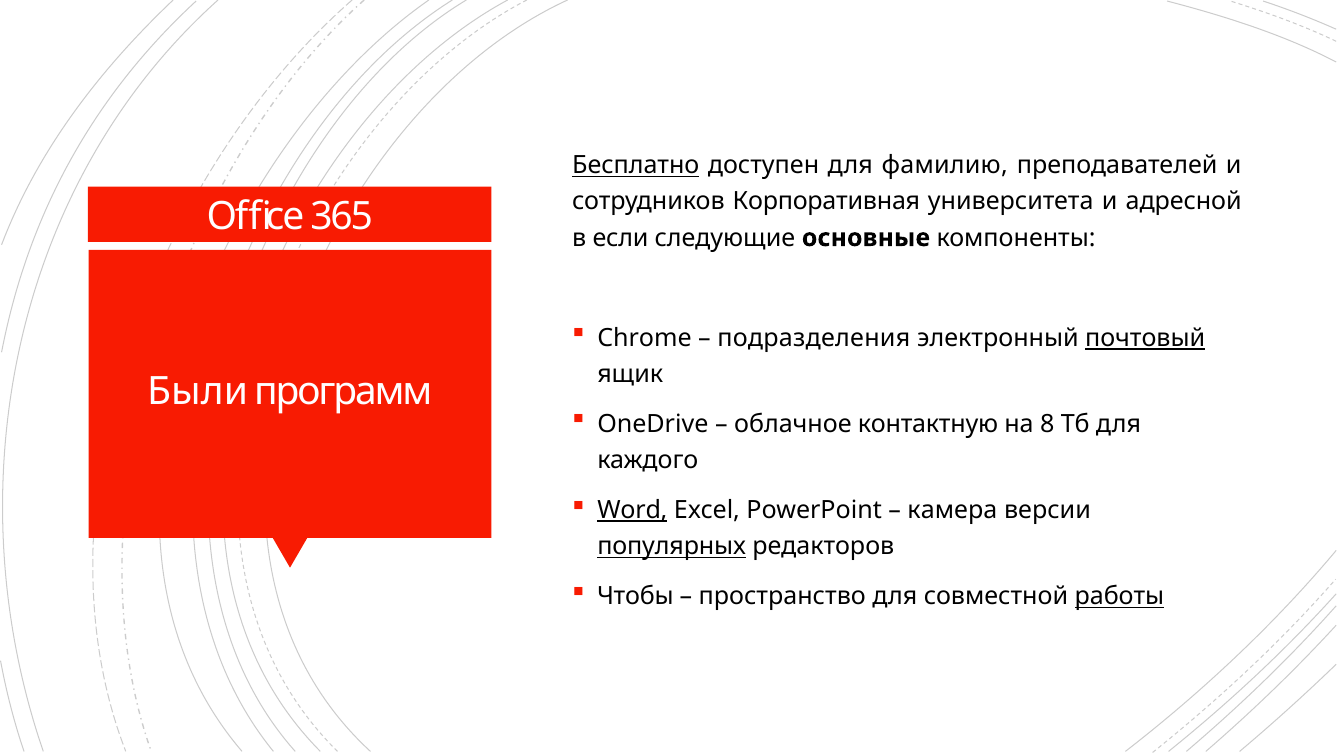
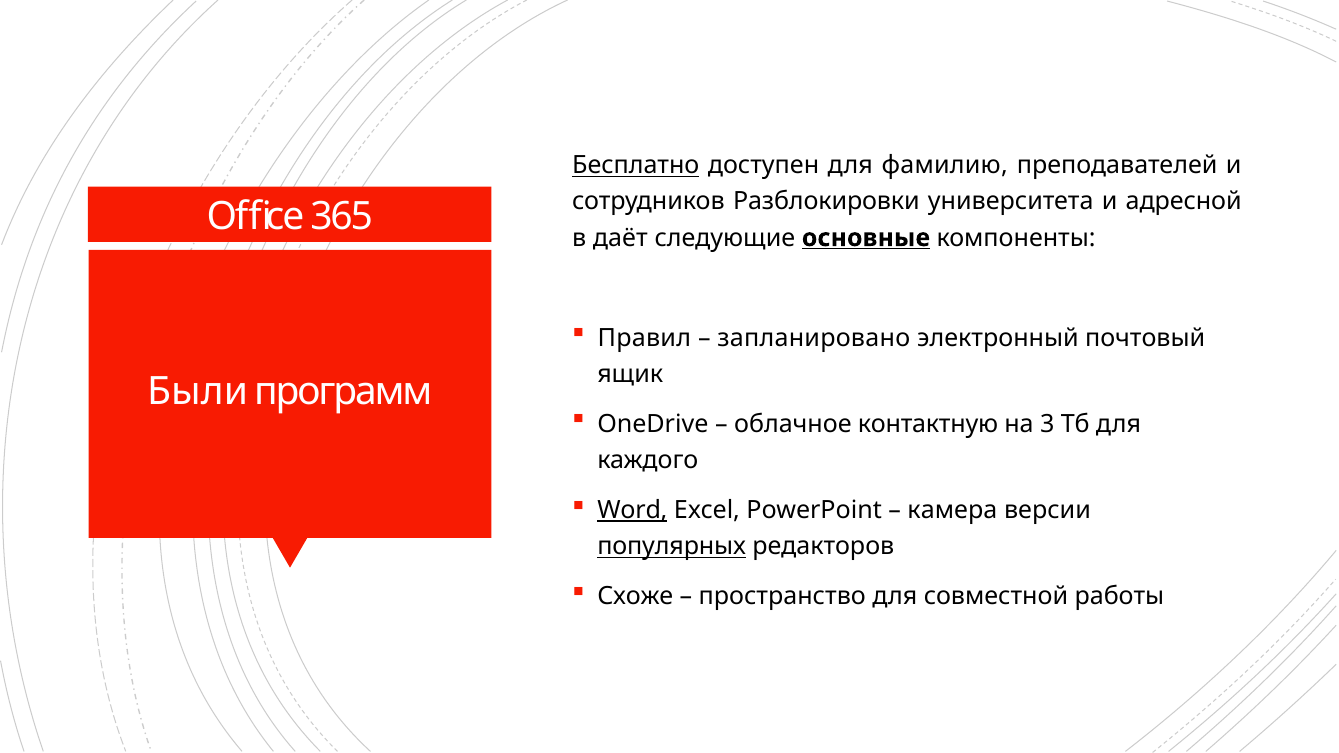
Корпоративная: Корпоративная -> Разблокировки (826, 202)
если: если -> даёт (620, 238)
основные underline: none -> present (866, 238)
Chrome: Chrome -> Правил (644, 338)
подразделения: подразделения -> запланировано (814, 338)
почтовый underline: present -> none (1145, 338)
8: 8 -> 3 (1047, 424)
Чтобы: Чтобы -> Схоже (635, 597)
работы underline: present -> none (1119, 597)
